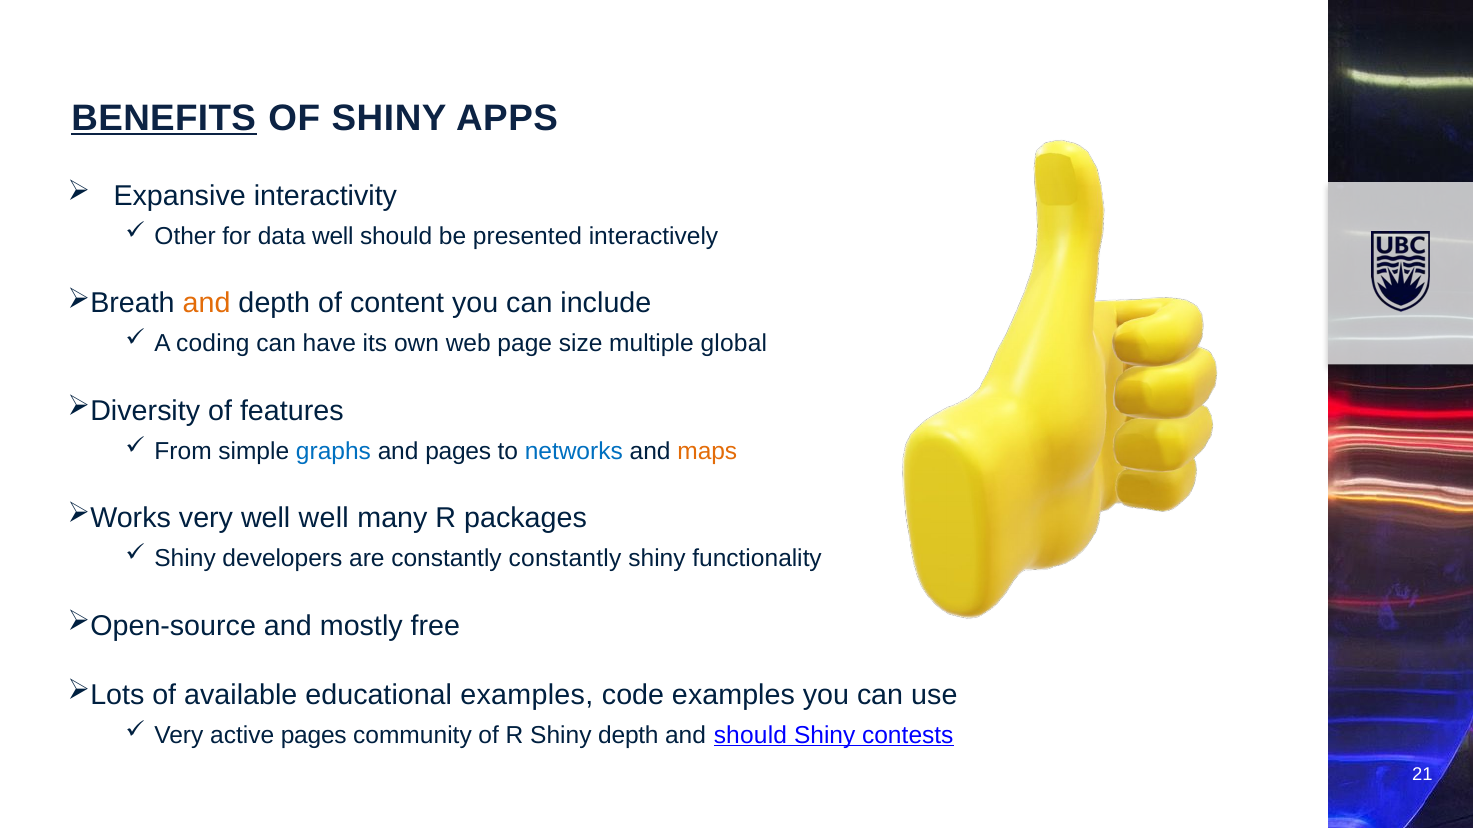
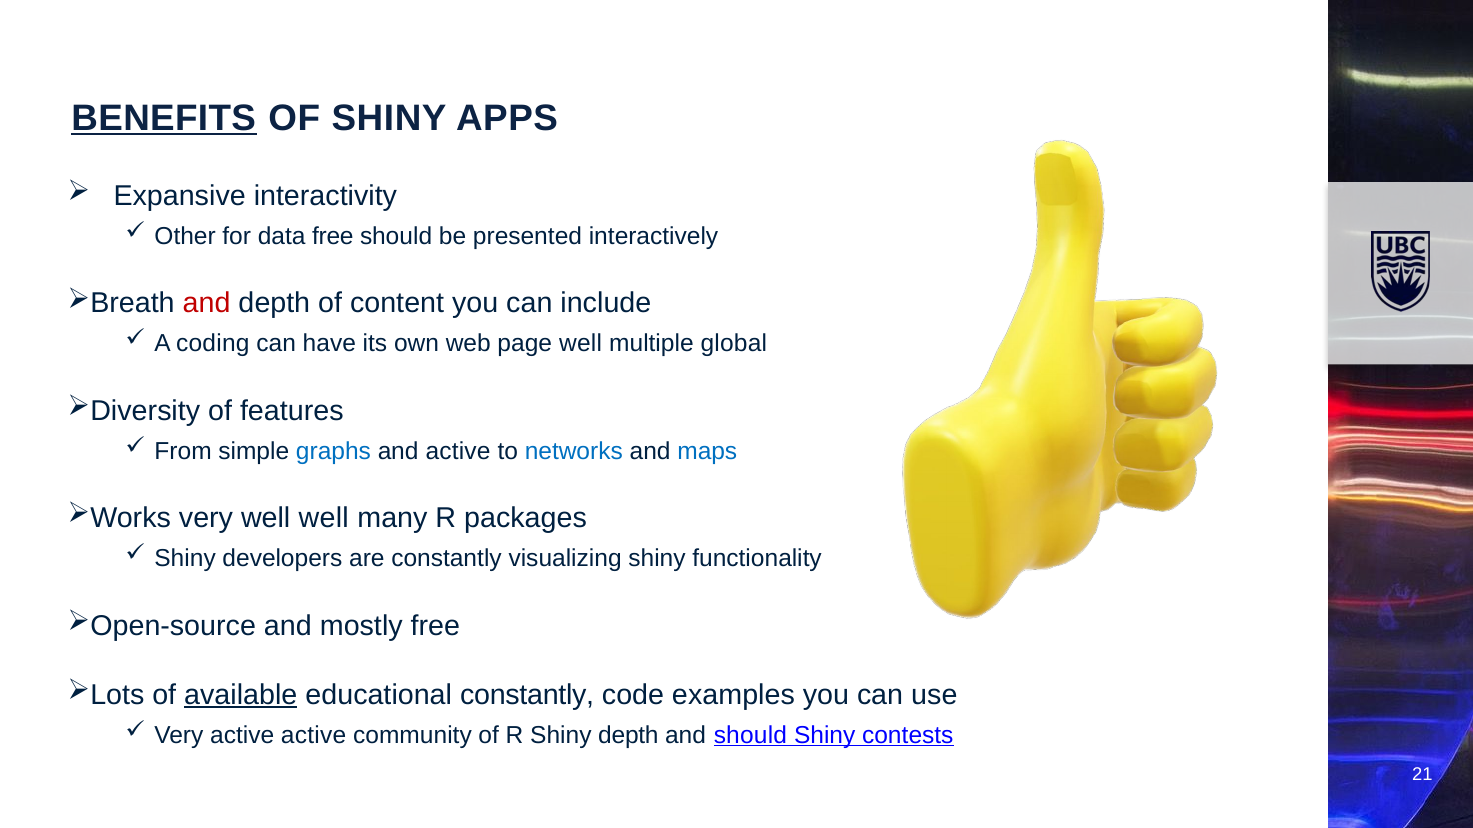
data well: well -> free (333, 237)
and colour: orange -> red (207, 304)
page size: size -> well (581, 344)
and pages: pages -> active (458, 452)
maps colour: orange -> blue (707, 452)
constantly constantly: constantly -> visualizing (565, 559)
available underline: none -> present (241, 695)
educational examples: examples -> constantly (527, 695)
active pages: pages -> active (314, 736)
